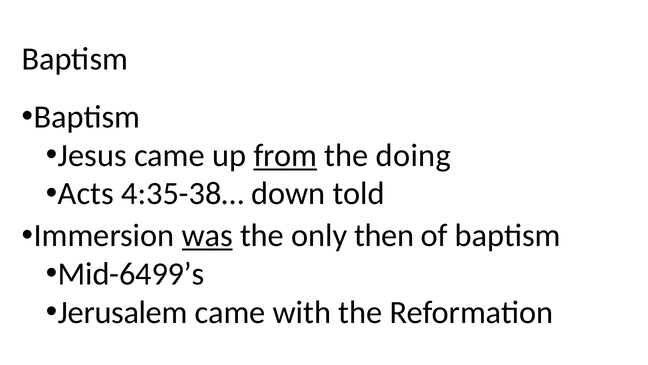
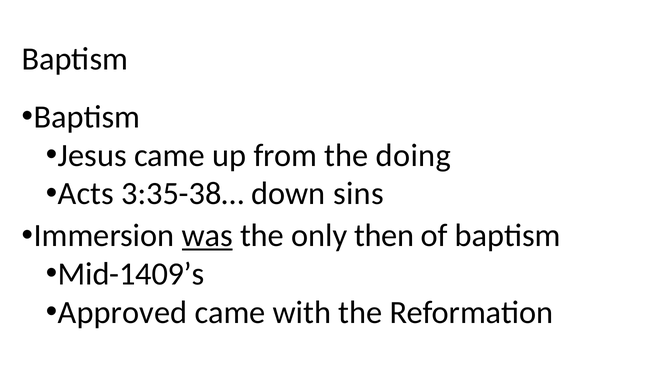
from underline: present -> none (285, 155)
4:35-38…: 4:35-38… -> 3:35-38… (183, 193)
told: told -> sins (358, 193)
Mid-6499’s: Mid-6499’s -> Mid-1409’s (131, 274)
Jerusalem: Jerusalem -> Approved (123, 312)
